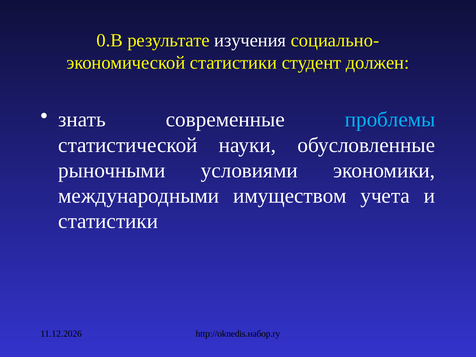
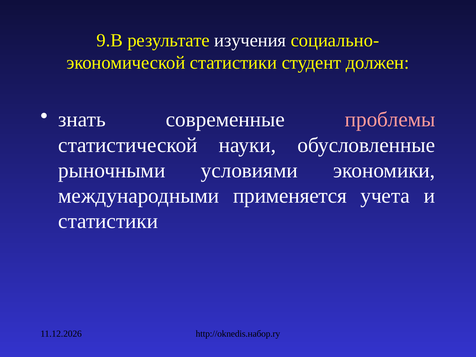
0.В: 0.В -> 9.В (110, 41)
проблемы colour: light blue -> pink (390, 120)
имуществом: имуществом -> применяется (290, 196)
